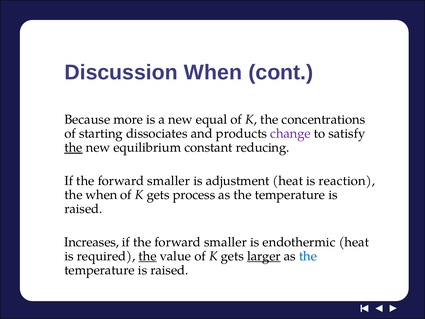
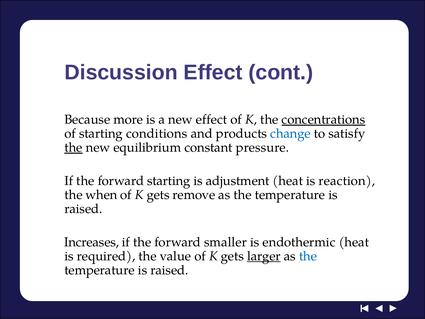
Discussion When: When -> Effect (213, 72)
new equal: equal -> effect (212, 119)
concentrations underline: none -> present (323, 119)
dissociates: dissociates -> conditions (157, 133)
change colour: purple -> blue (291, 133)
reducing: reducing -> pressure (262, 147)
smaller: smaller -> starting (169, 181)
process: process -> remove (194, 195)
the underline: present -> none (148, 256)
